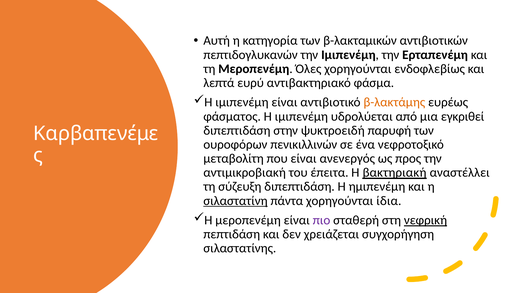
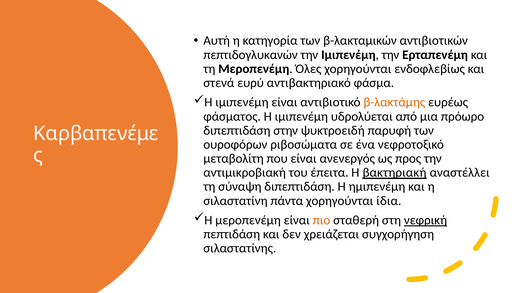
λεπτά: λεπτά -> στενά (219, 83)
εγκριθεί: εγκριθεί -> πρόωρο (463, 116)
πενικιλλινών: πενικιλλινών -> ριβοσώματα (304, 144)
σύζευξη: σύζευξη -> σύναψη (240, 186)
σιλαστατίνη underline: present -> none (235, 200)
πιο colour: purple -> orange (321, 220)
